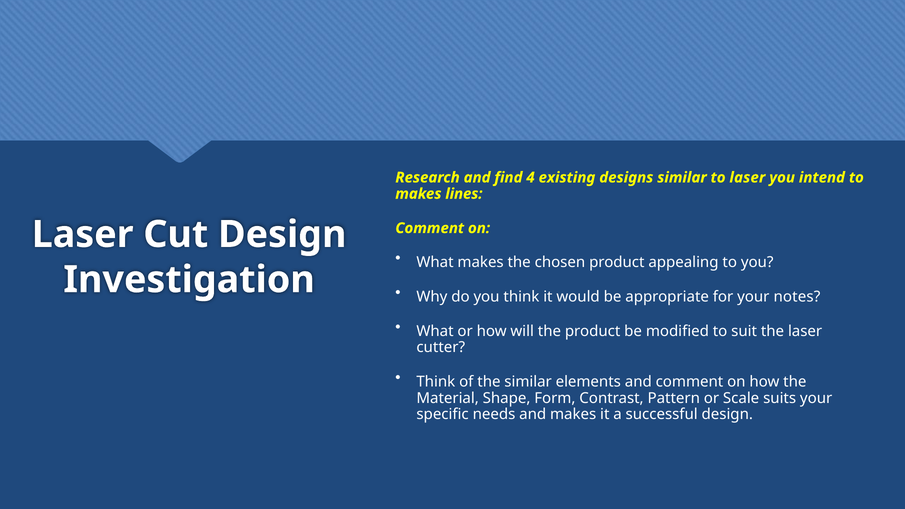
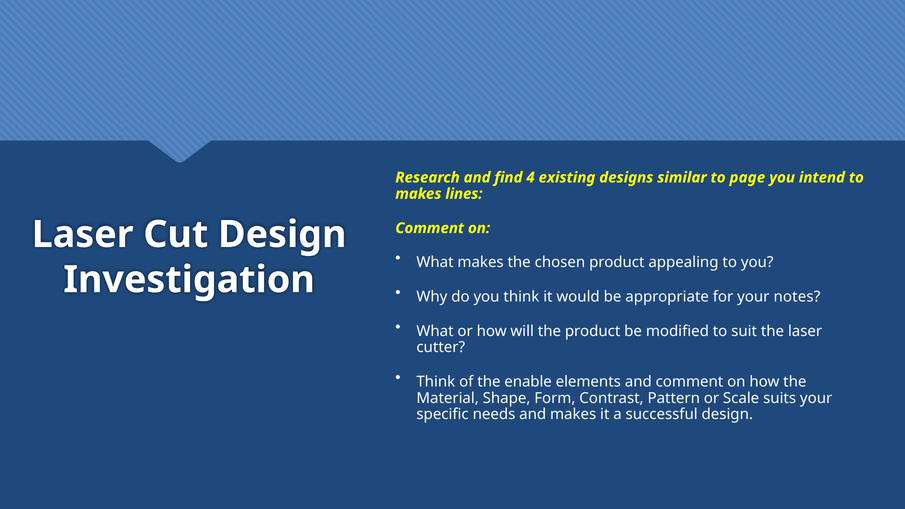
to laser: laser -> page (747, 178)
the similar: similar -> enable (528, 382)
